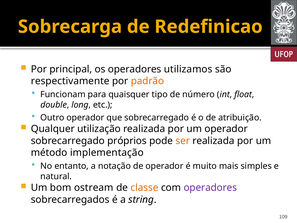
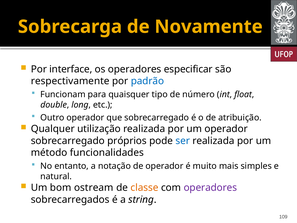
Redefinicao: Redefinicao -> Novamente (209, 27)
principal: principal -> interface (71, 69)
utilizamos: utilizamos -> especificar (188, 69)
padrão colour: orange -> blue (147, 81)
ser colour: orange -> blue (183, 141)
implementação: implementação -> funcionalidades (107, 152)
